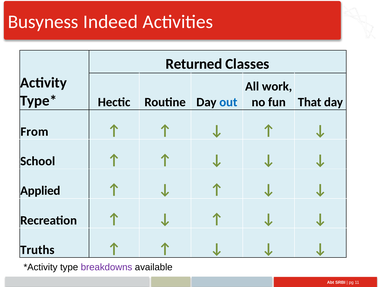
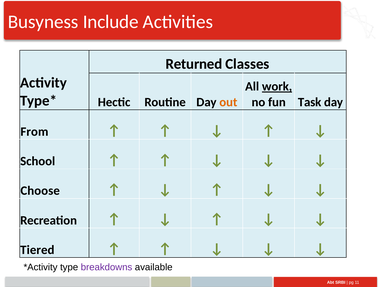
Indeed: Indeed -> Include (111, 22)
work underline: none -> present (277, 86)
out colour: blue -> orange (228, 102)
That: That -> Task (310, 102)
Applied: Applied -> Choose (40, 190)
Truths: Truths -> Tiered (37, 249)
